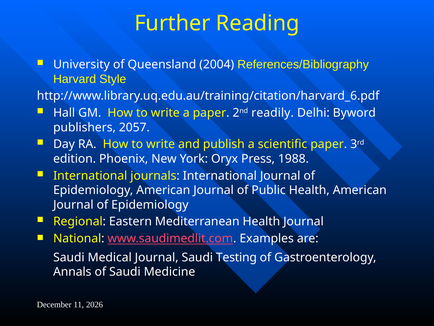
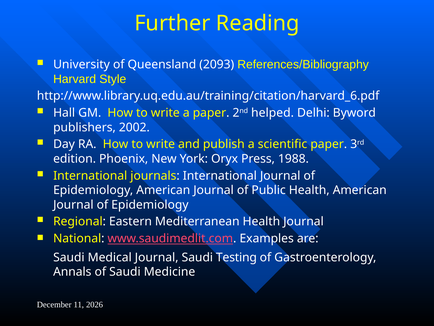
2004: 2004 -> 2093 (217, 65)
readily: readily -> helped (273, 113)
2057: 2057 -> 2002 (134, 127)
